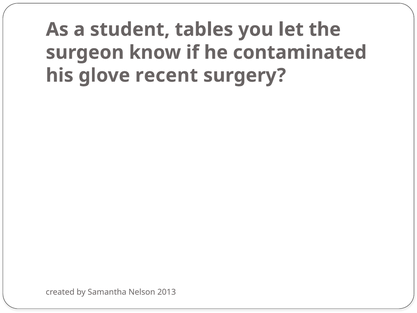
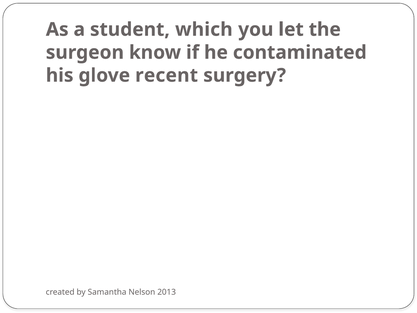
tables: tables -> which (204, 29)
